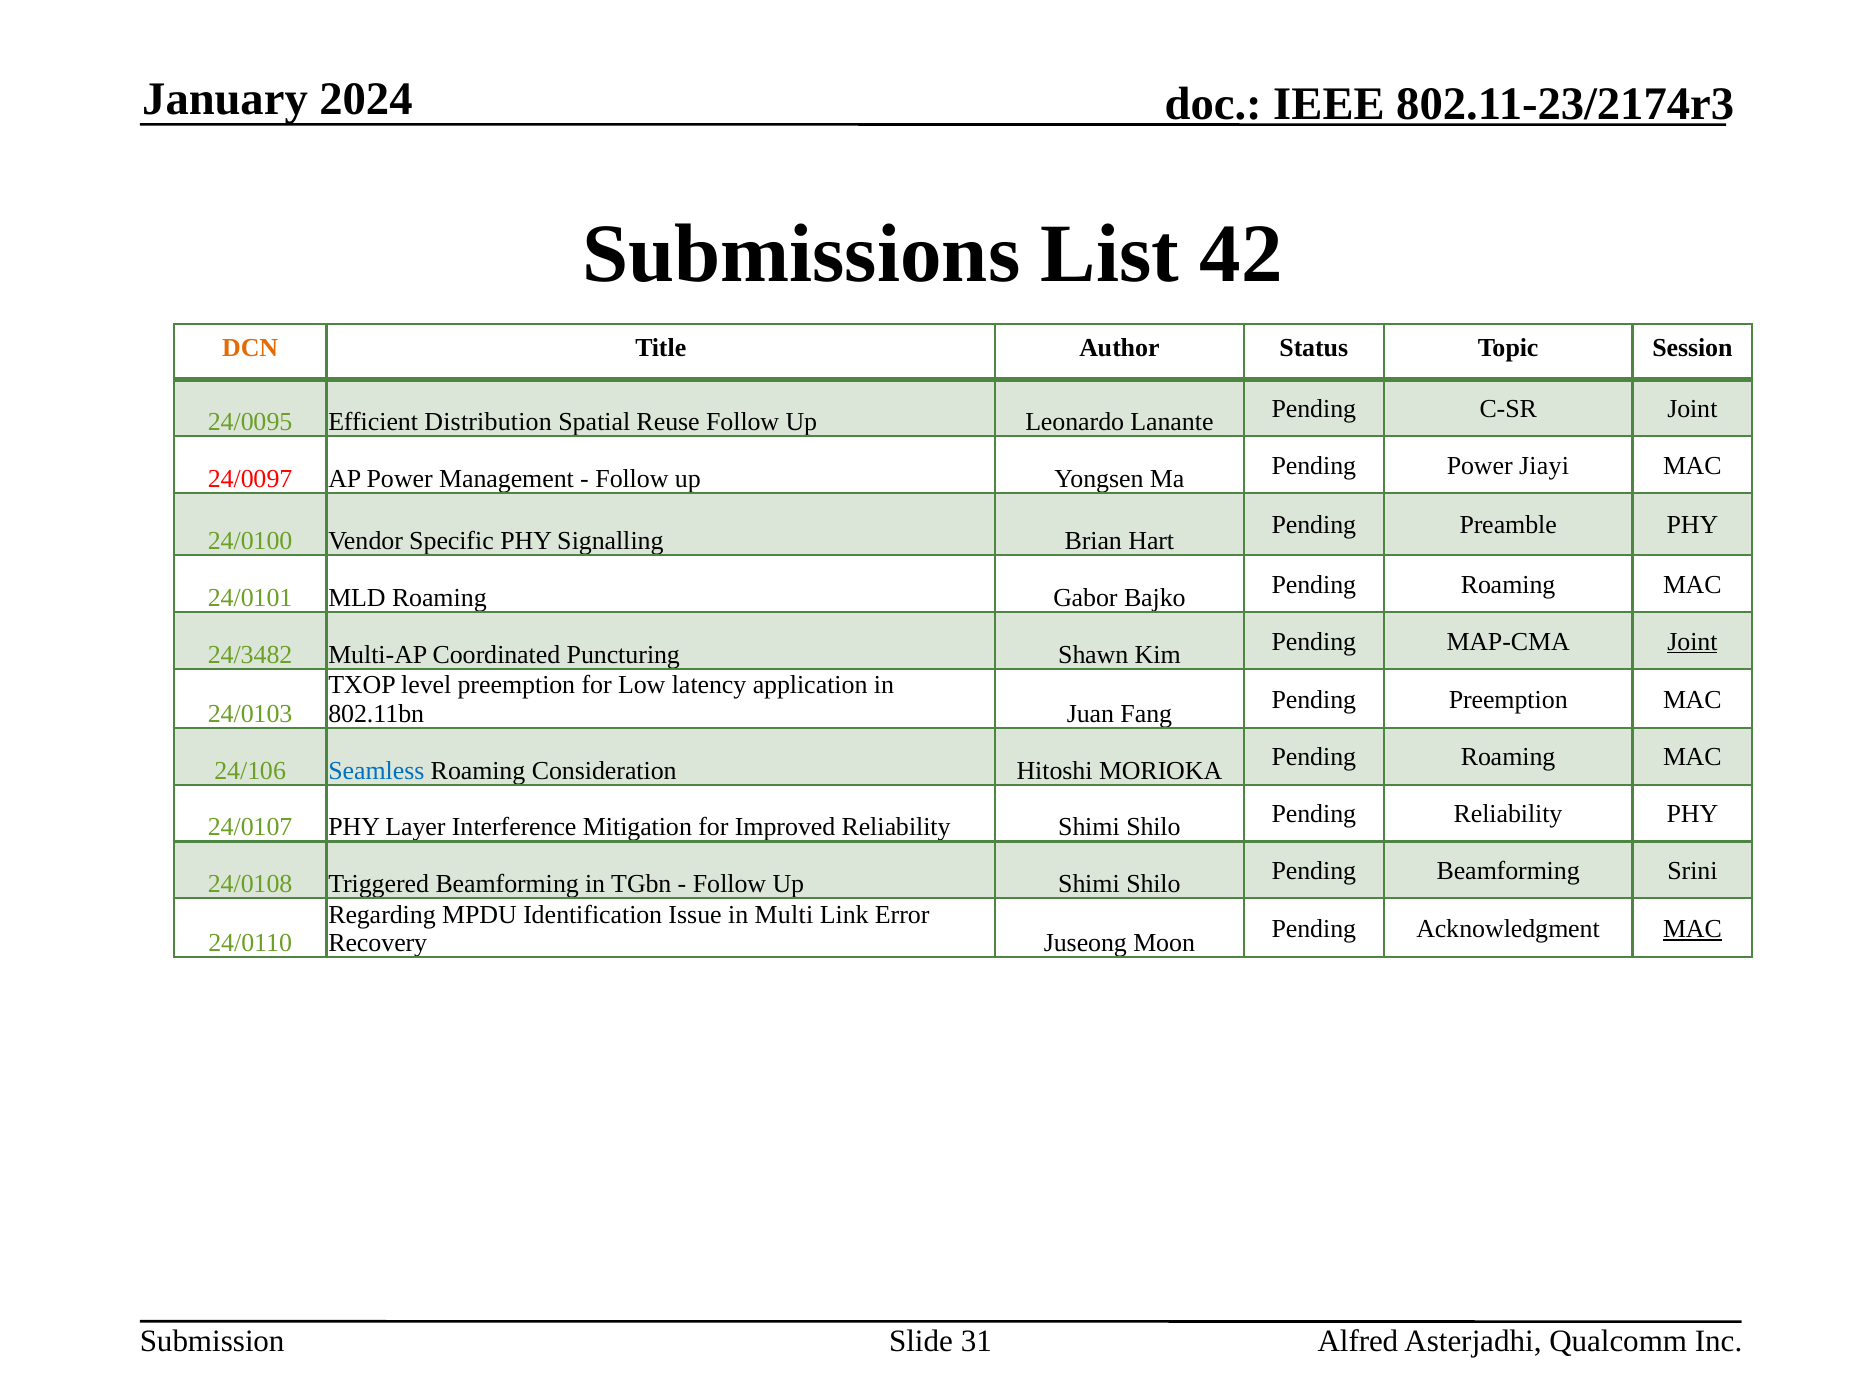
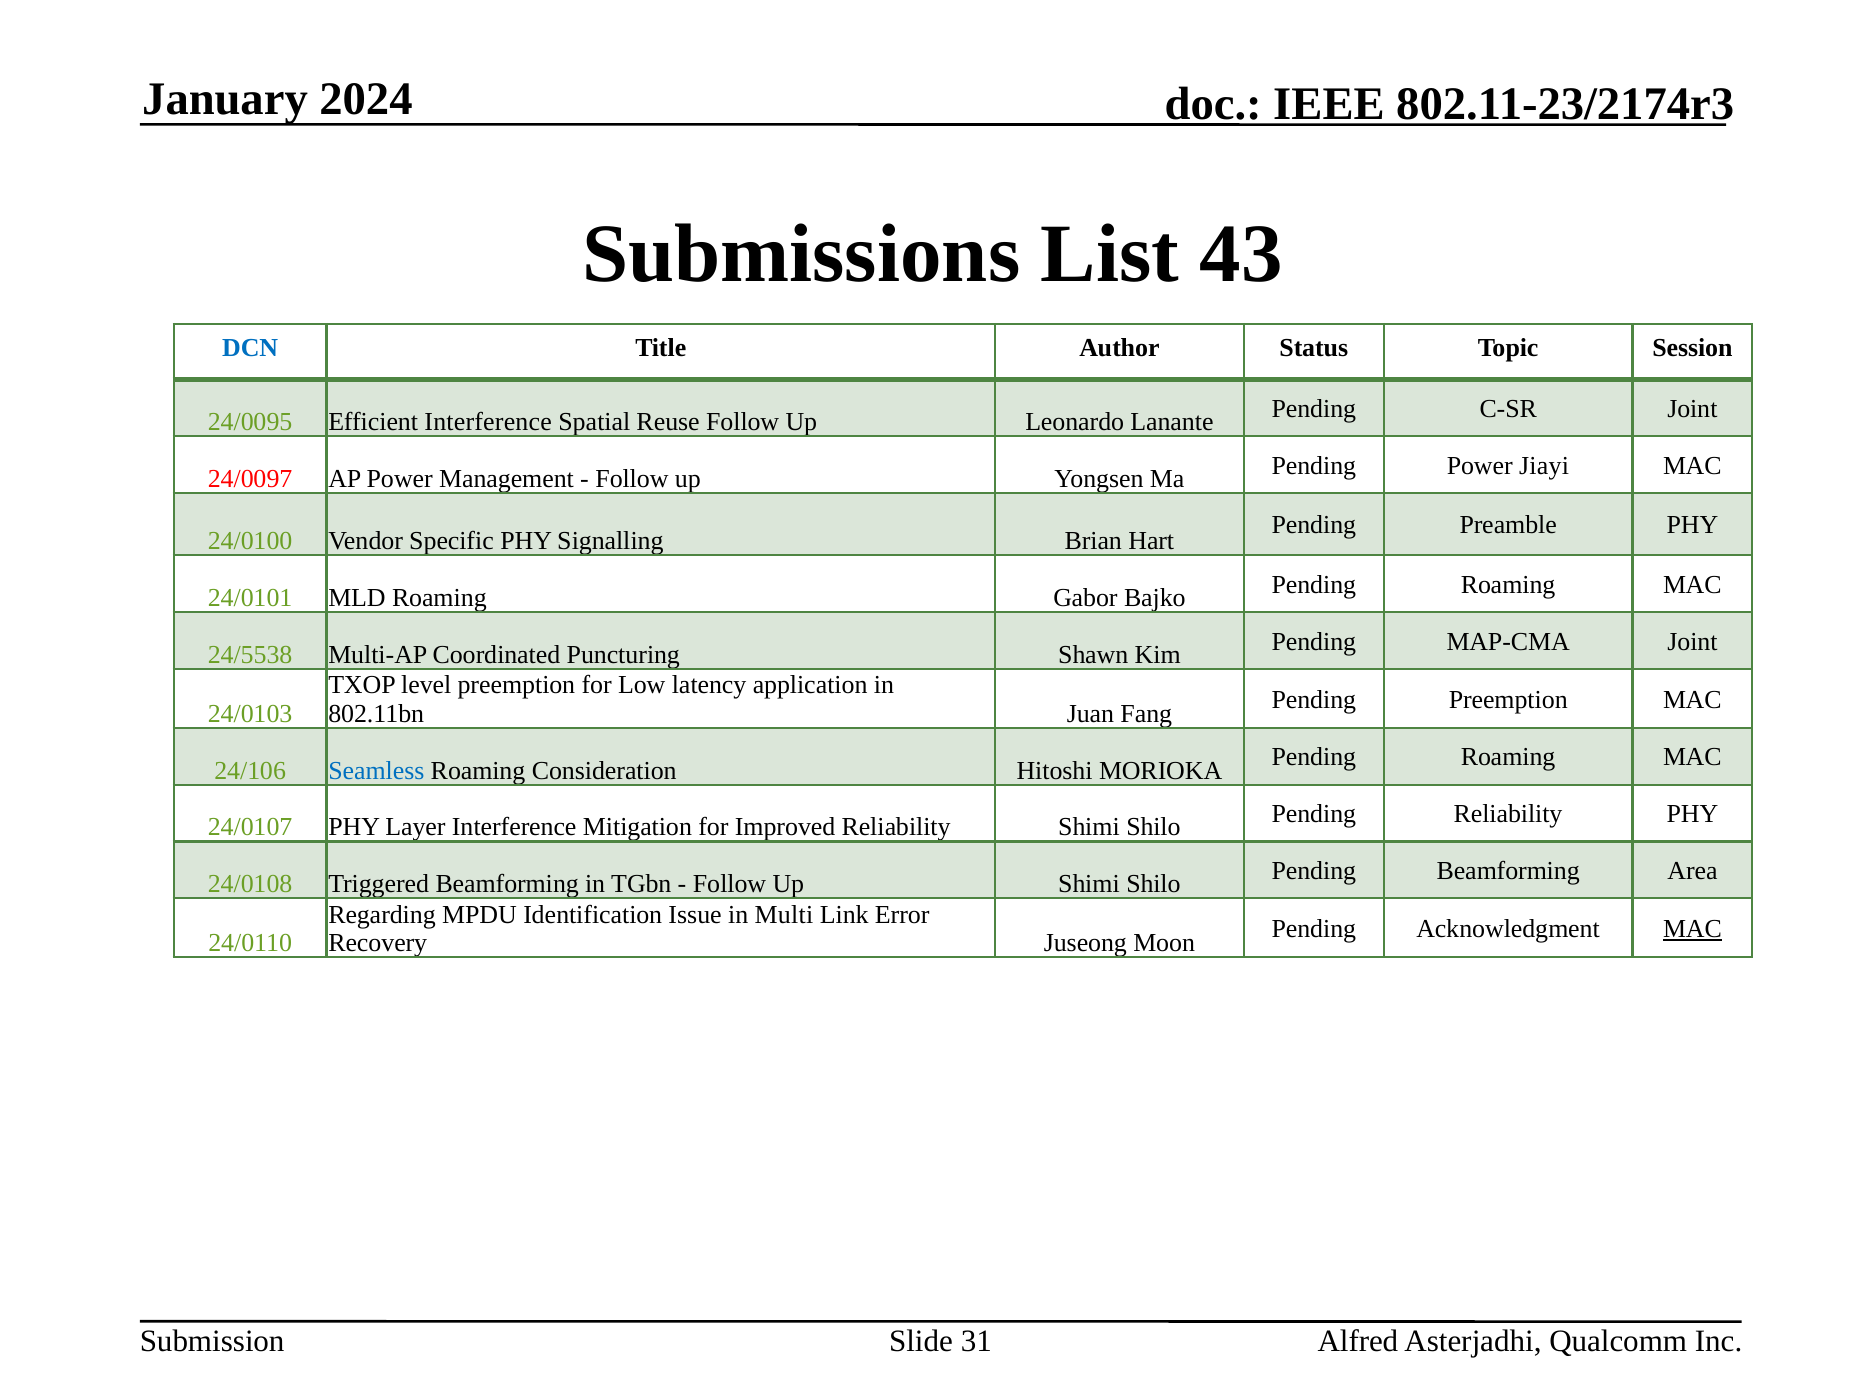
42: 42 -> 43 (1241, 254)
DCN colour: orange -> blue (250, 348)
Efficient Distribution: Distribution -> Interference (488, 422)
Joint underline: present -> none (1692, 642)
24/3482: 24/3482 -> 24/5538 (250, 655)
Srini: Srini -> Area (1692, 871)
